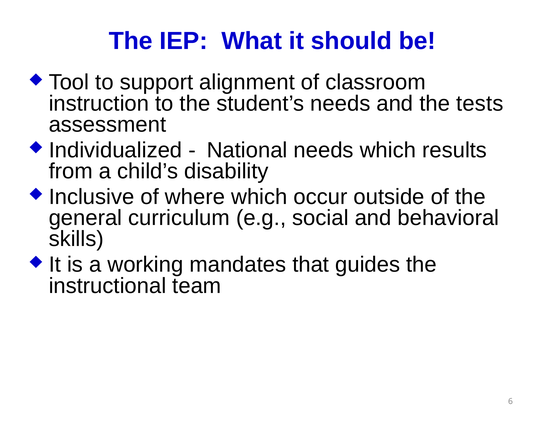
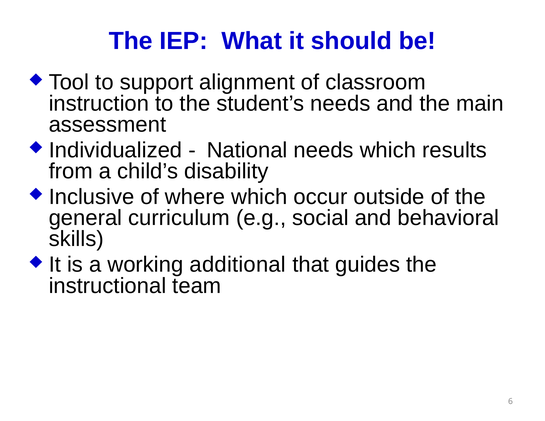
tests: tests -> main (480, 103)
mandates: mandates -> additional (238, 265)
